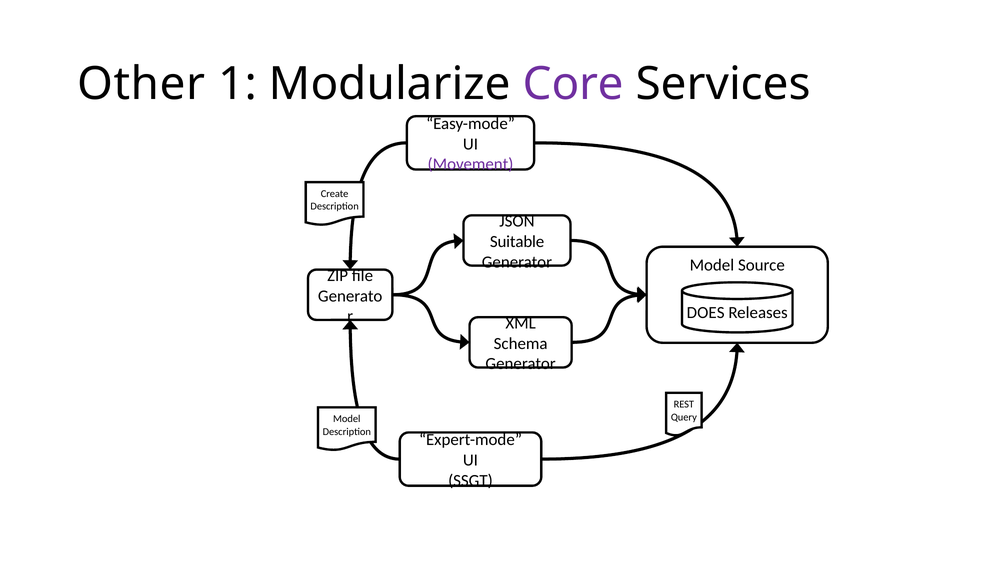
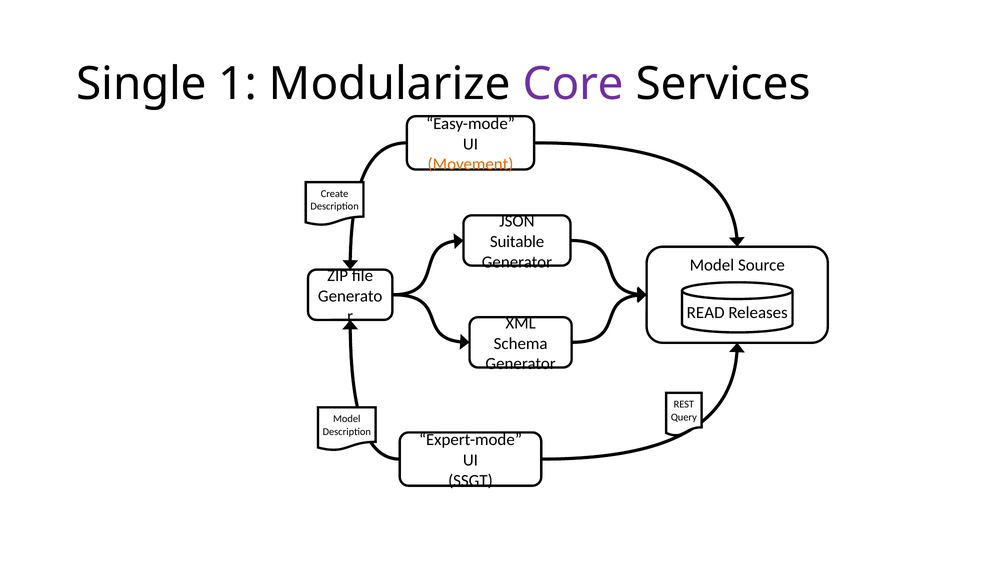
Other: Other -> Single (142, 84)
Movement colour: purple -> orange (471, 164)
DOES: DOES -> READ (706, 313)
